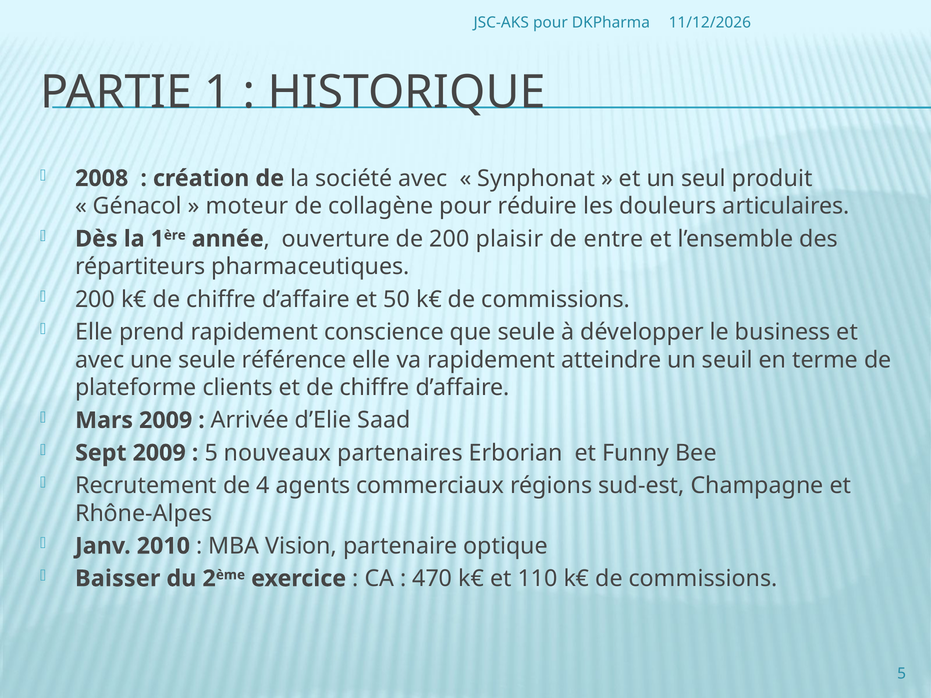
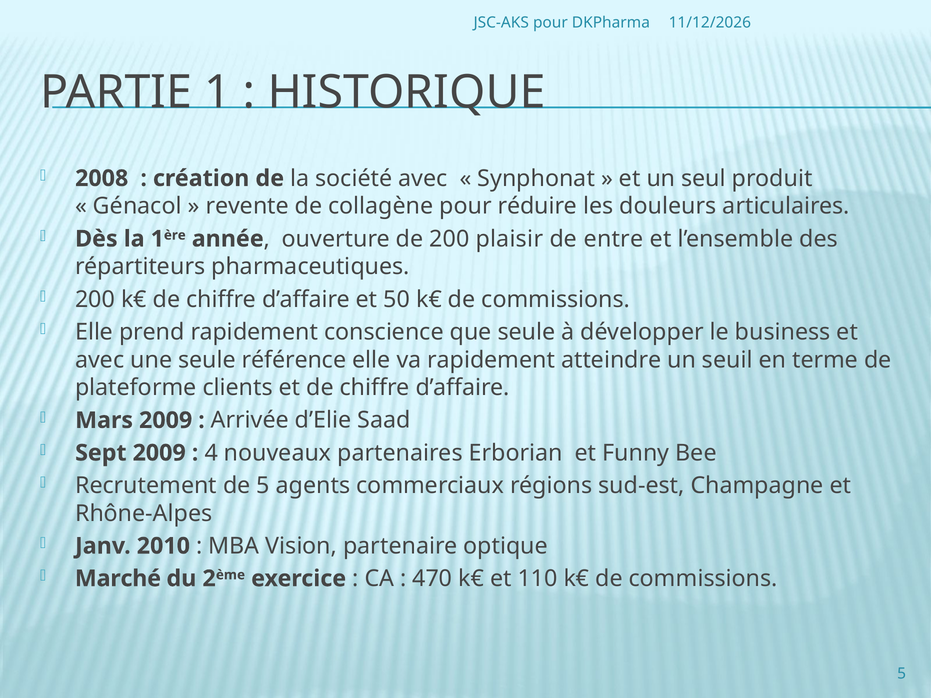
moteur: moteur -> revente (247, 206)
5: 5 -> 4 (211, 453)
de 4: 4 -> 5 (263, 486)
Baisser: Baisser -> Marché (118, 579)
